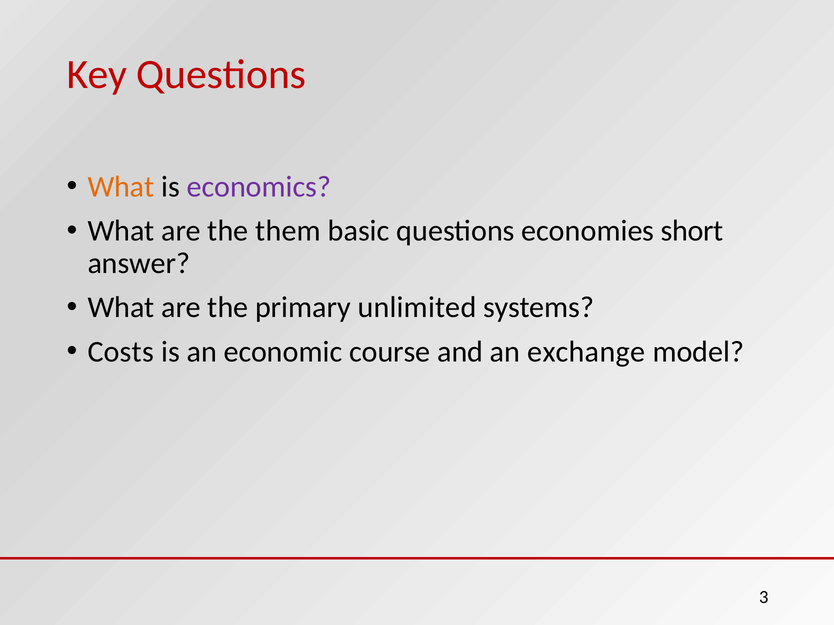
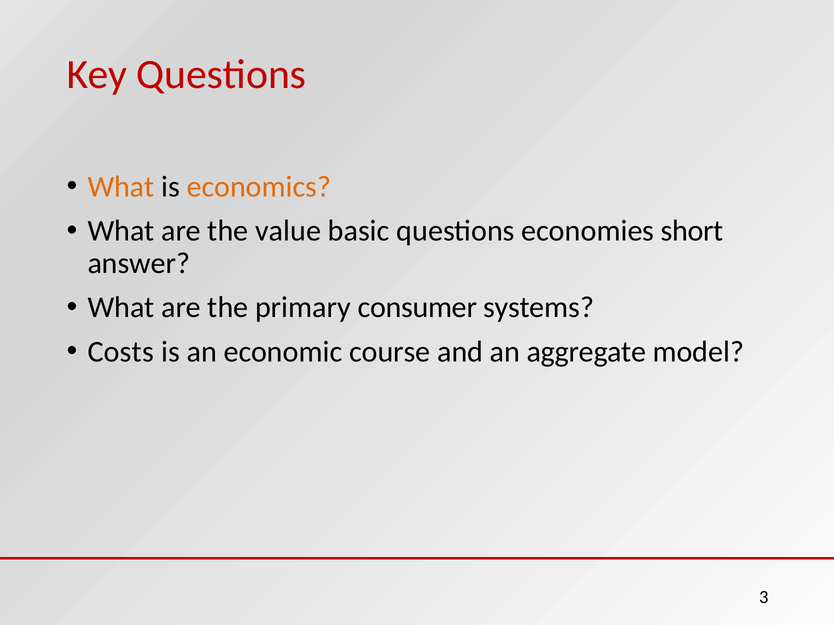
economics colour: purple -> orange (259, 187)
them: them -> value (288, 231)
unlimited: unlimited -> consumer (417, 308)
exchange: exchange -> aggregate (587, 352)
